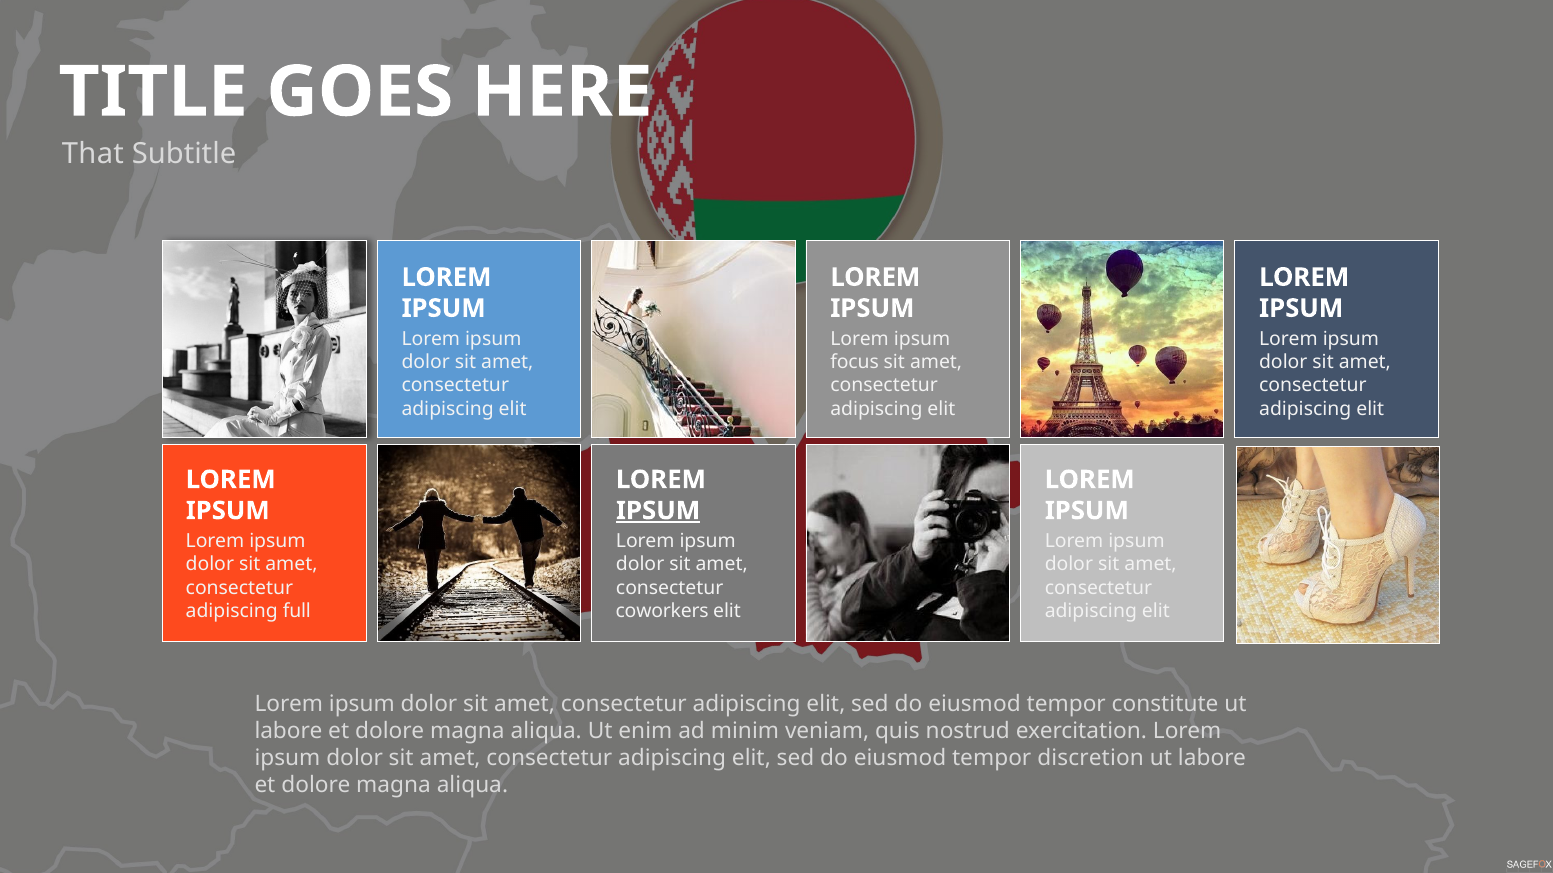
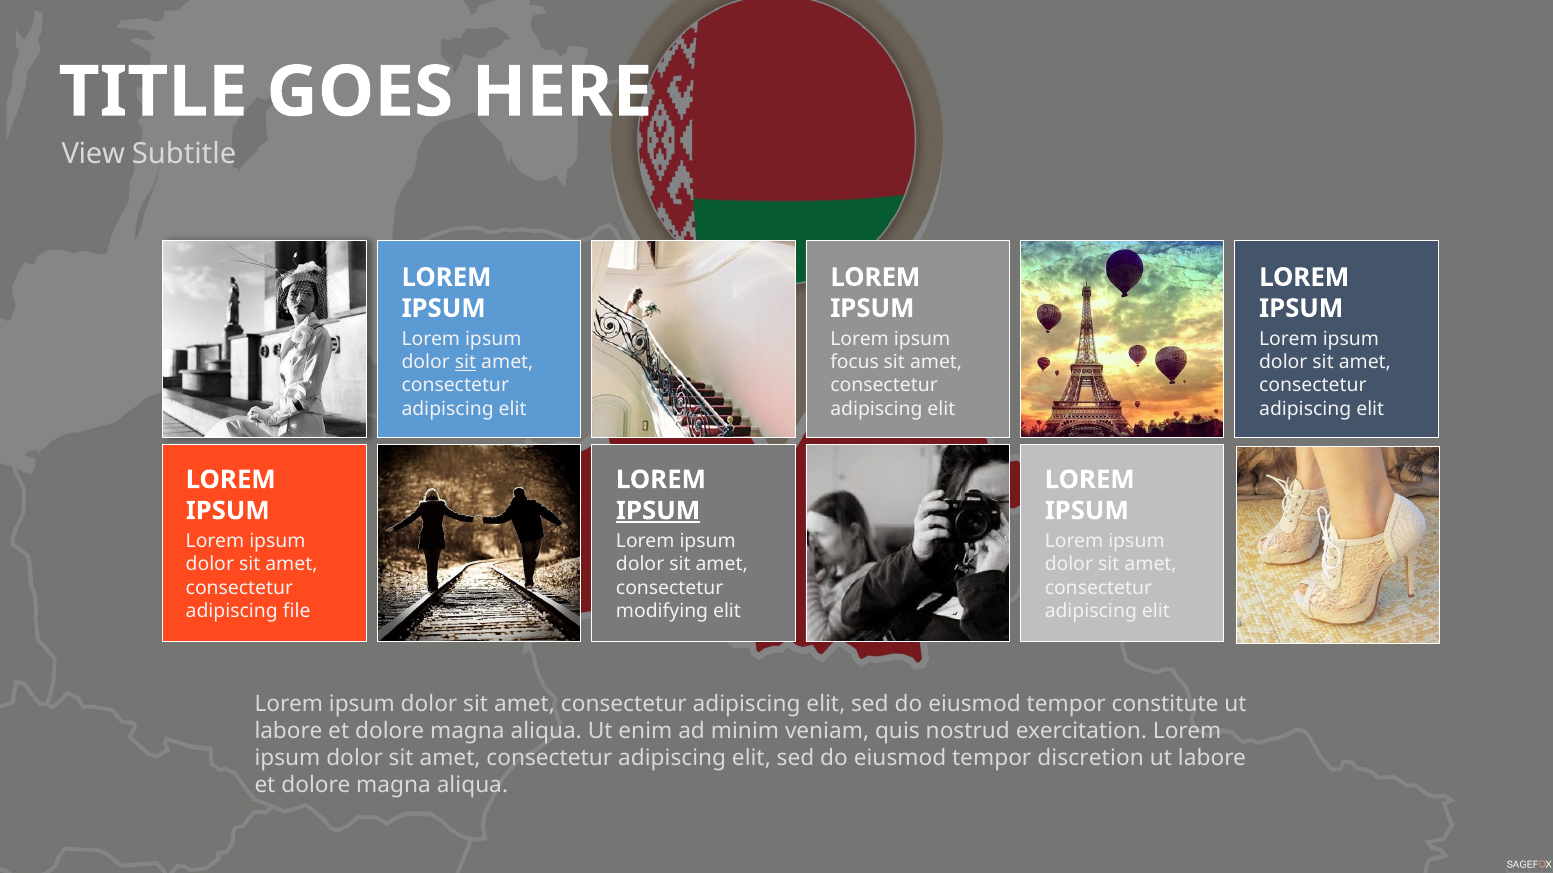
That: That -> View (93, 154)
sit underline: none -> present (466, 362)
full: full -> file (297, 612)
coworkers: coworkers -> modifying (662, 612)
